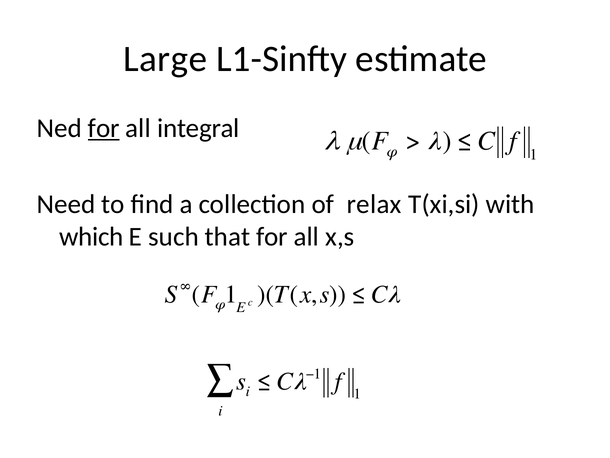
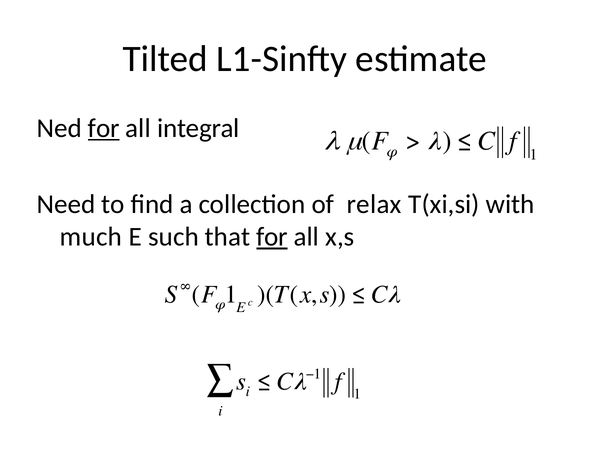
Large: Large -> Tilted (165, 59)
which: which -> much (91, 237)
for underline: none -> present (272, 237)
